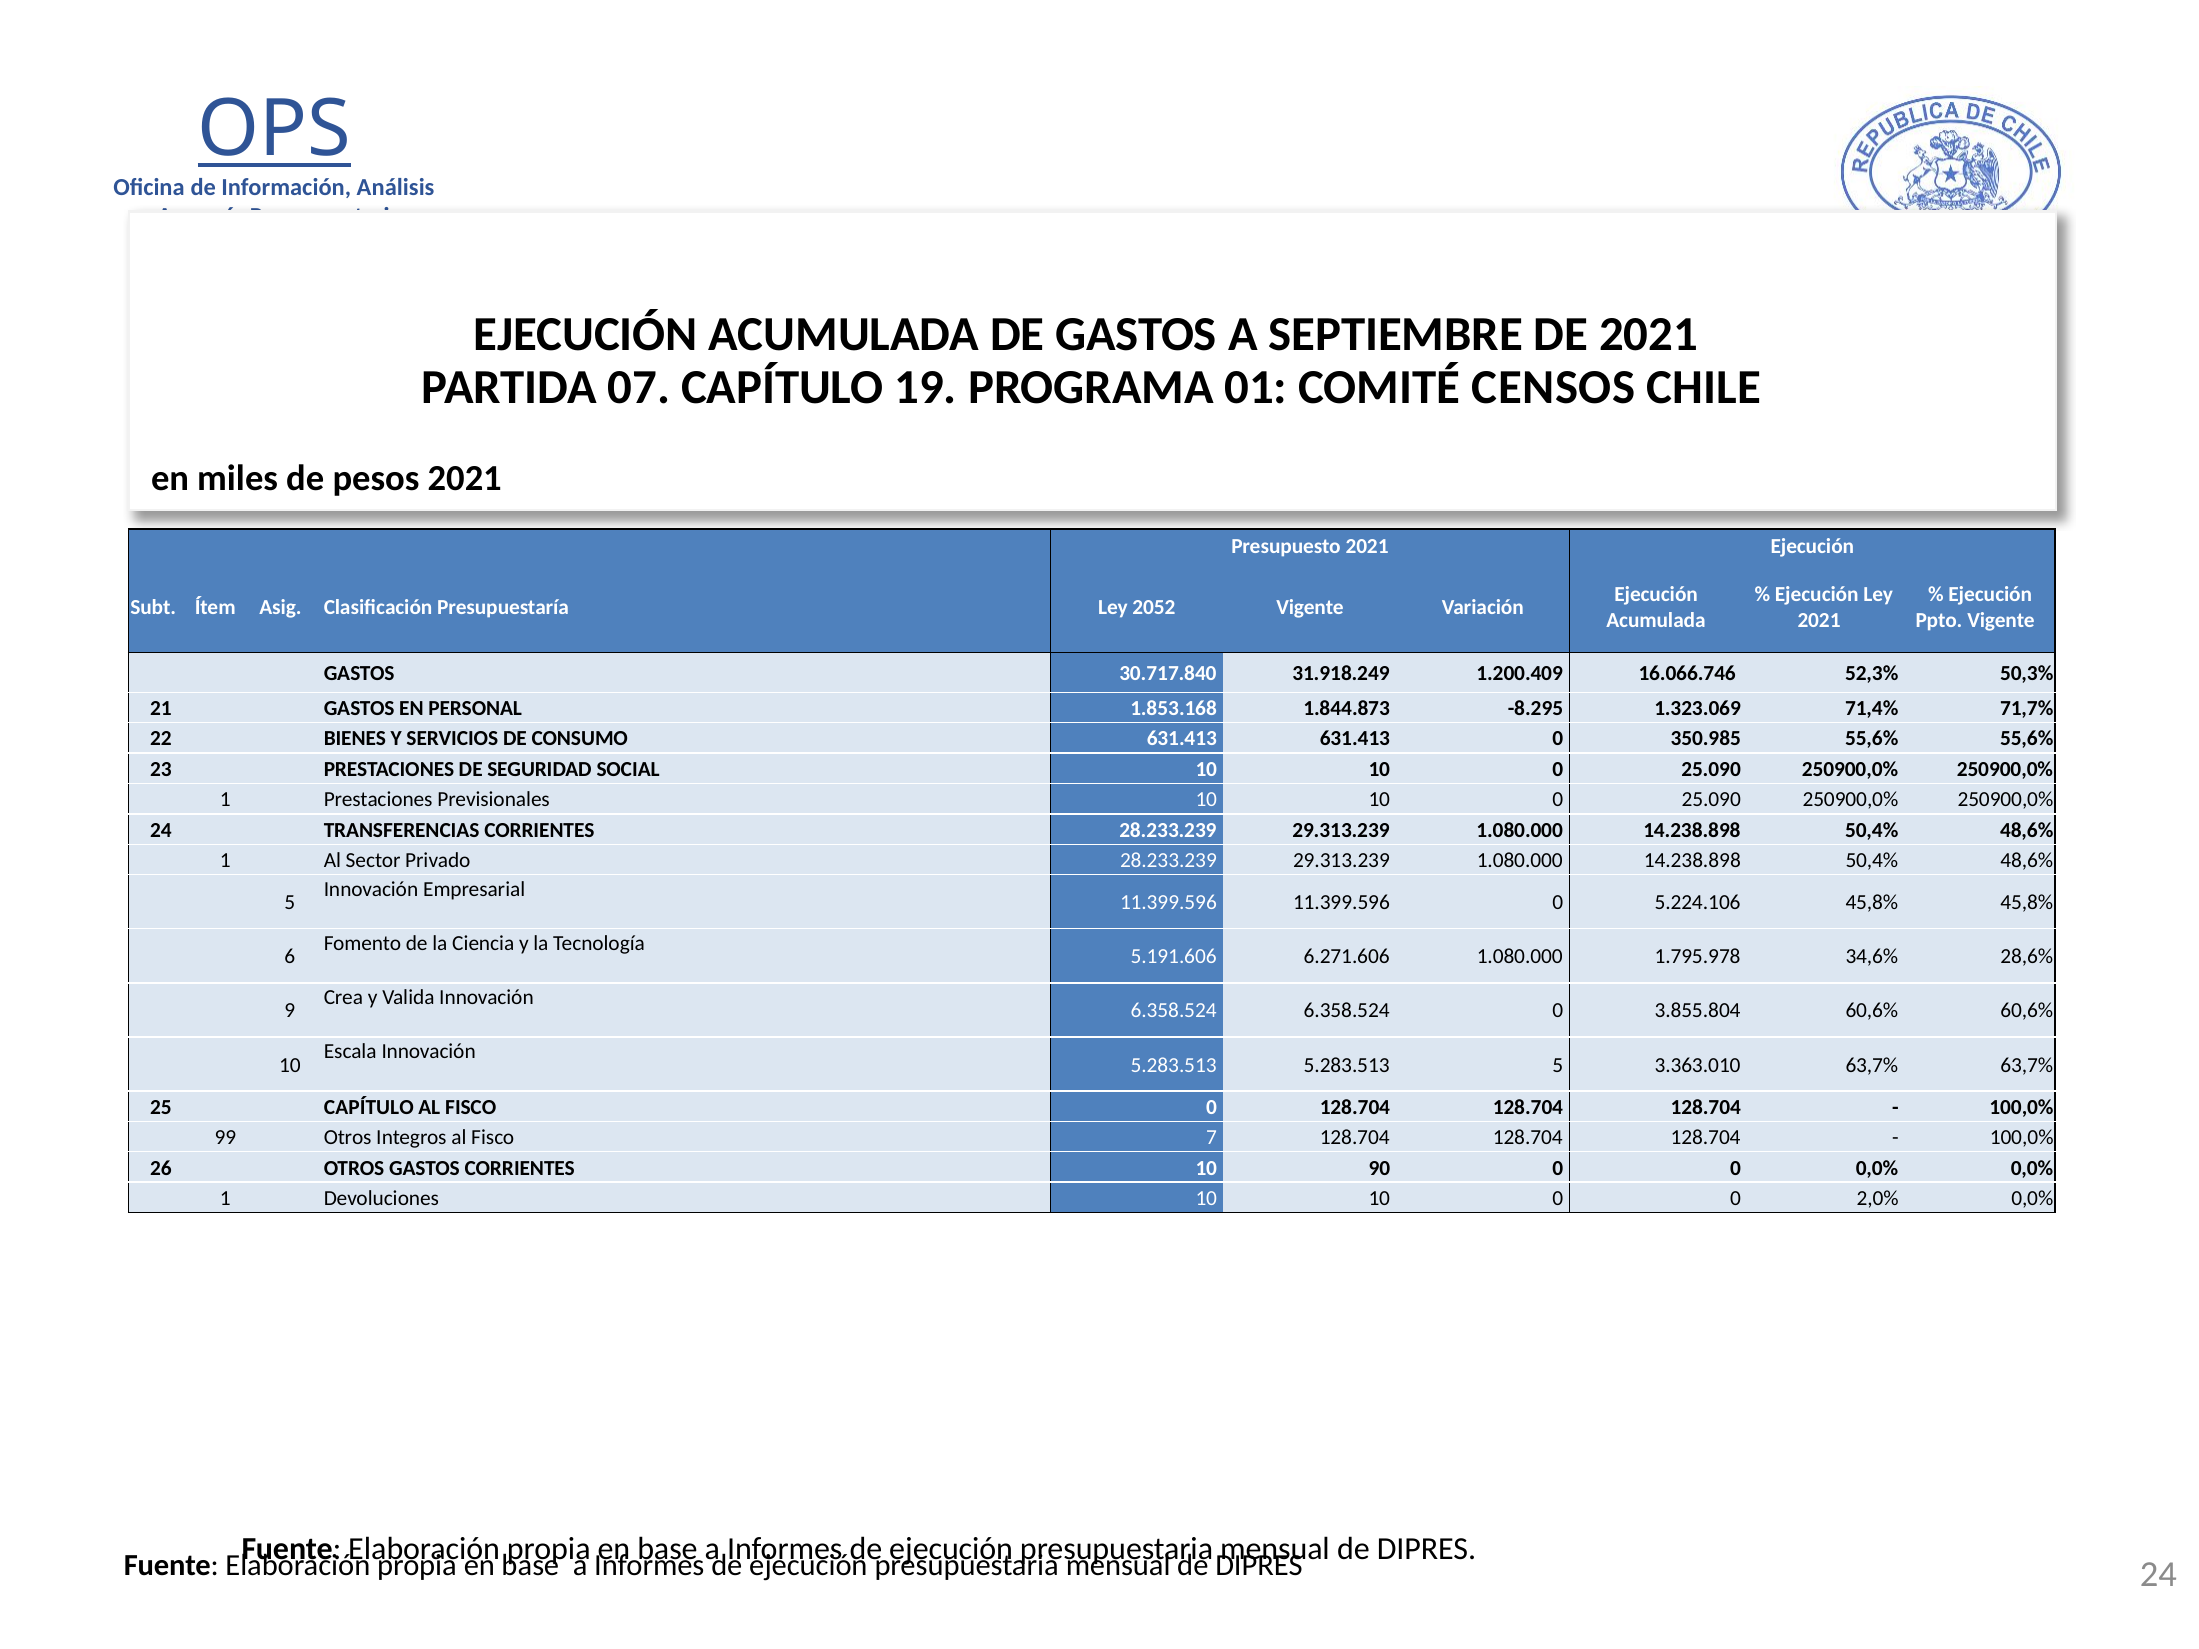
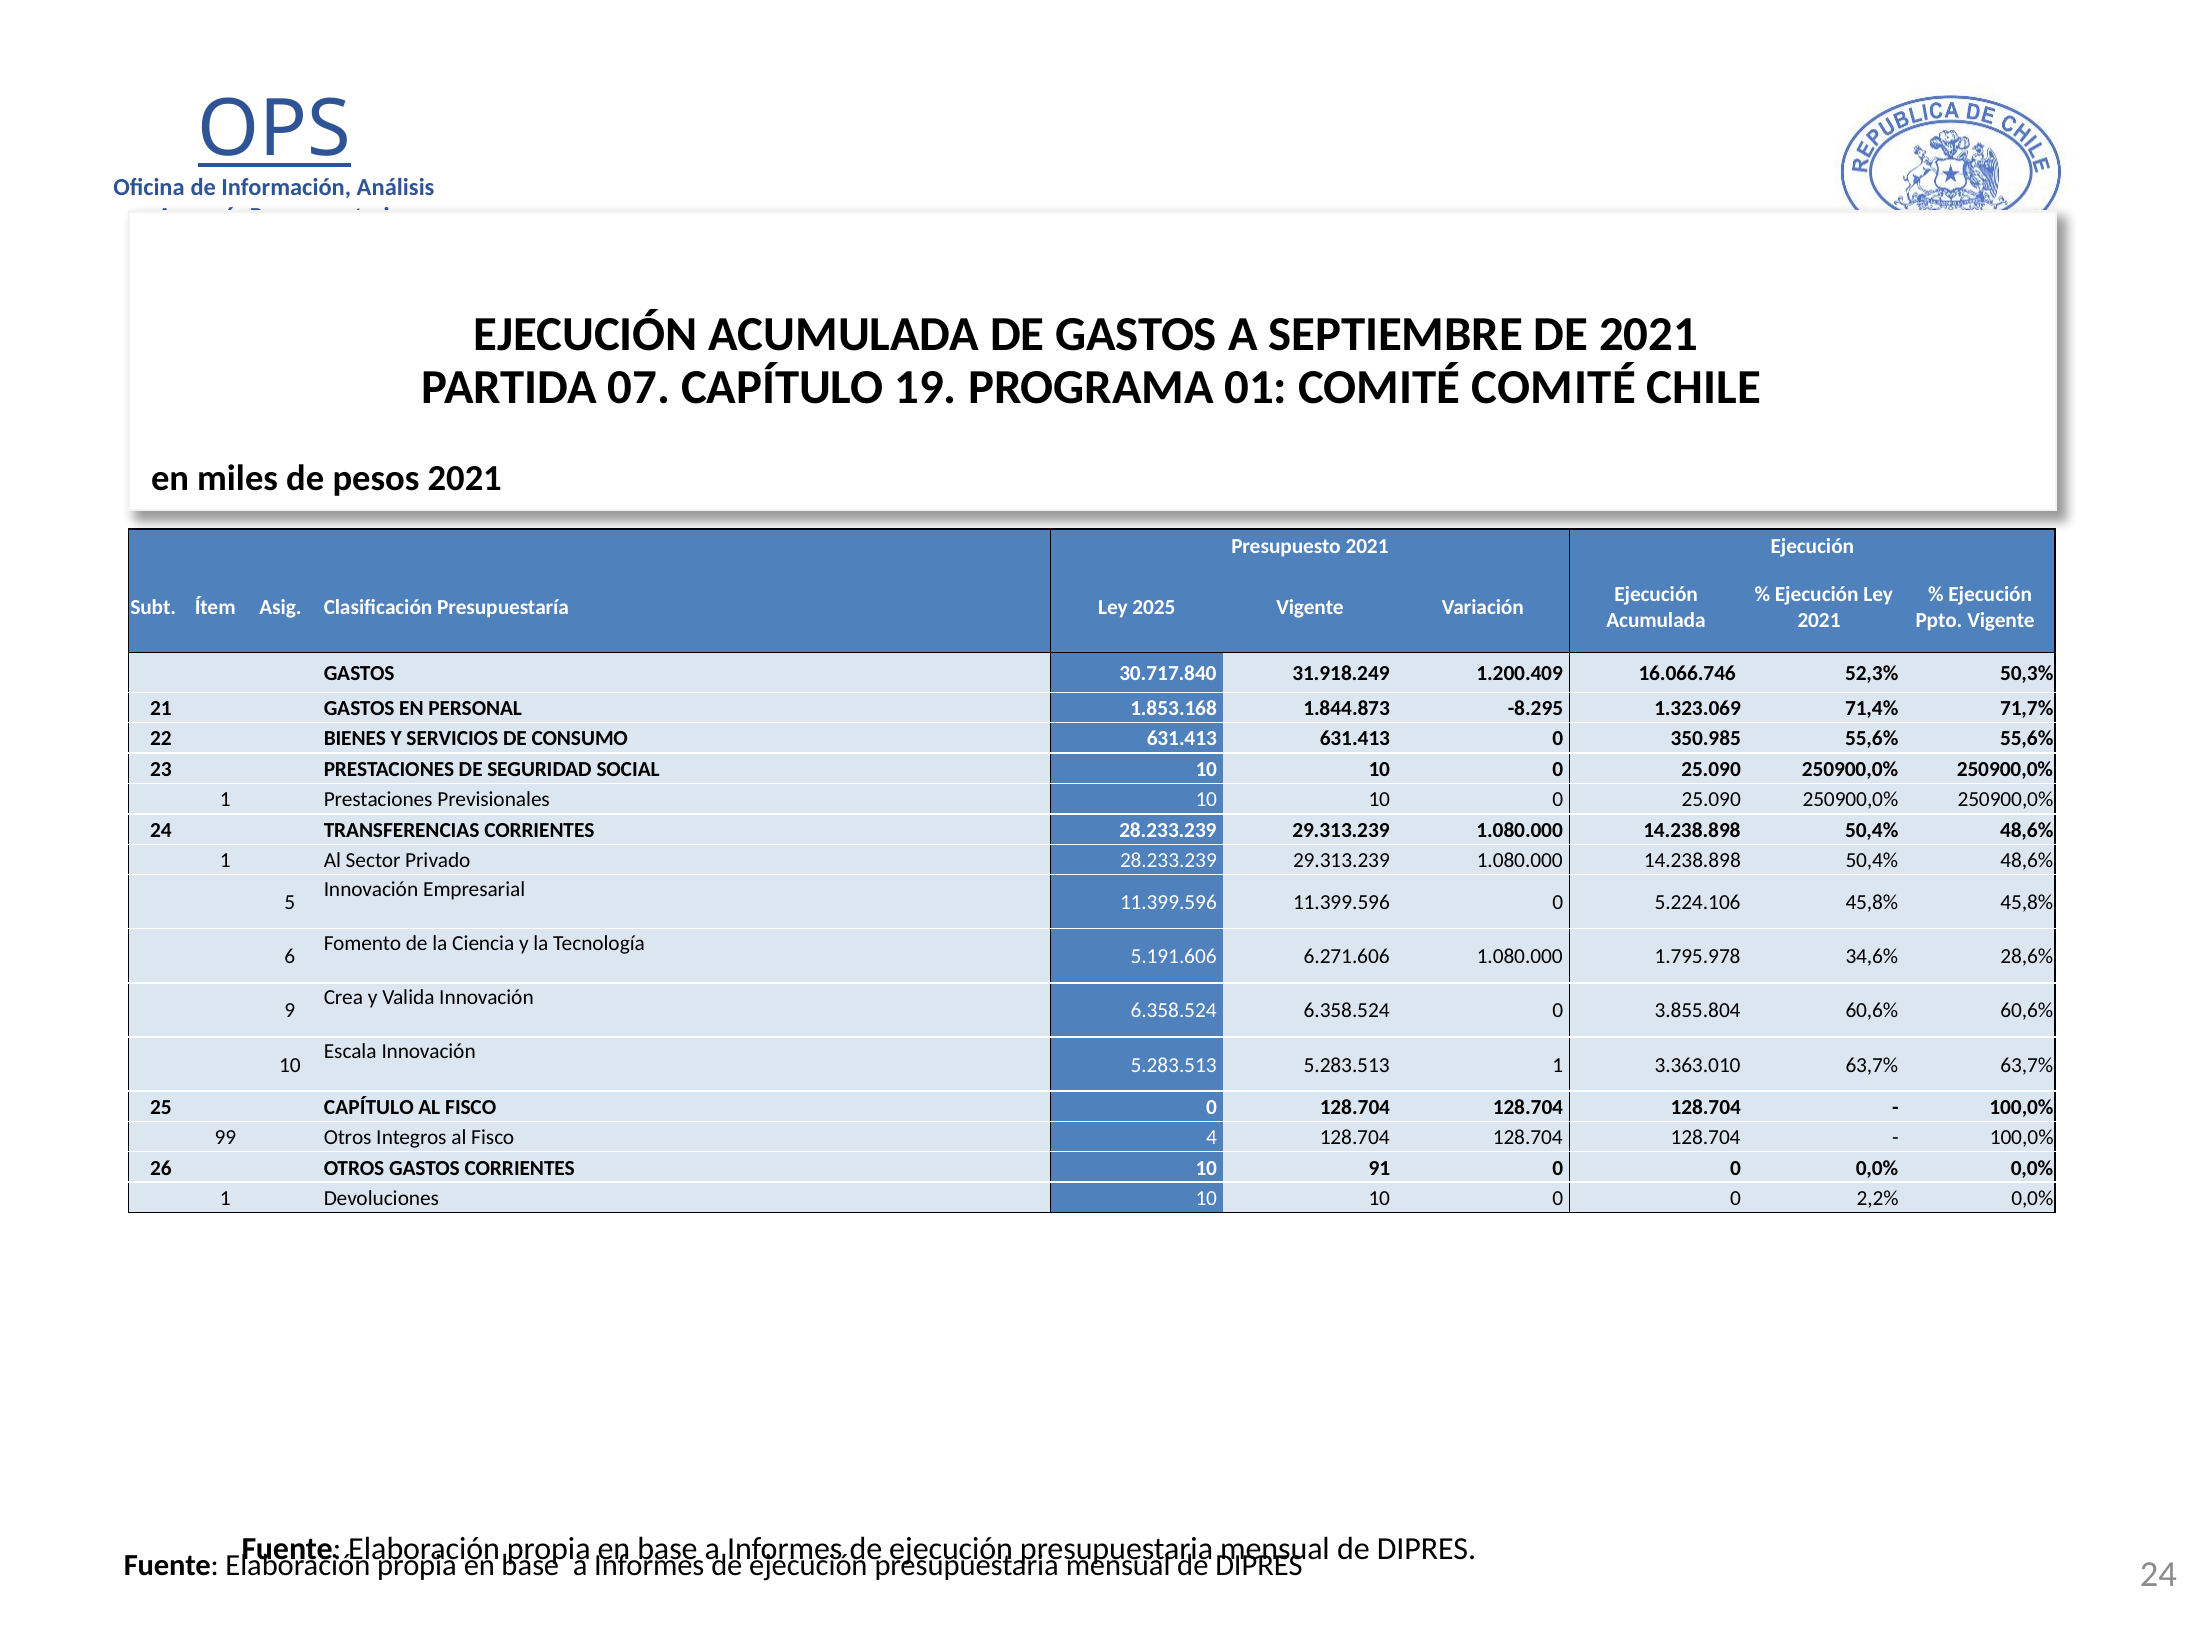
COMITÉ CENSOS: CENSOS -> COMITÉ (1554, 387)
2052: 2052 -> 2025 (1154, 607)
5.283.513 5: 5 -> 1 (1558, 1065)
7: 7 -> 4 (1212, 1138)
90: 90 -> 91 (1379, 1168)
2,0%: 2,0% -> 2,2% (1878, 1199)
